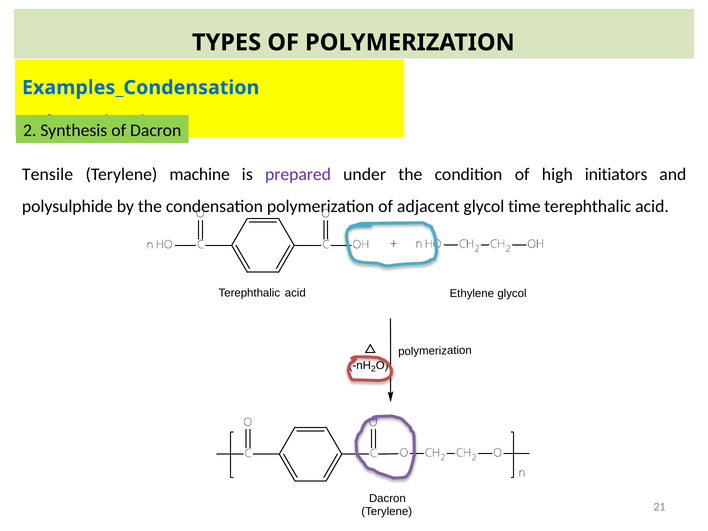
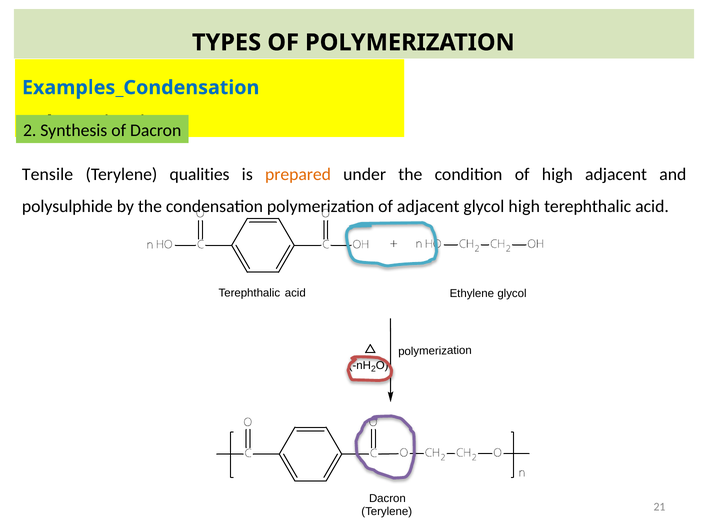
machine: machine -> qualities (200, 174)
prepared colour: purple -> orange (298, 174)
high initiators: initiators -> adjacent (616, 174)
glycol time: time -> high (524, 206)
